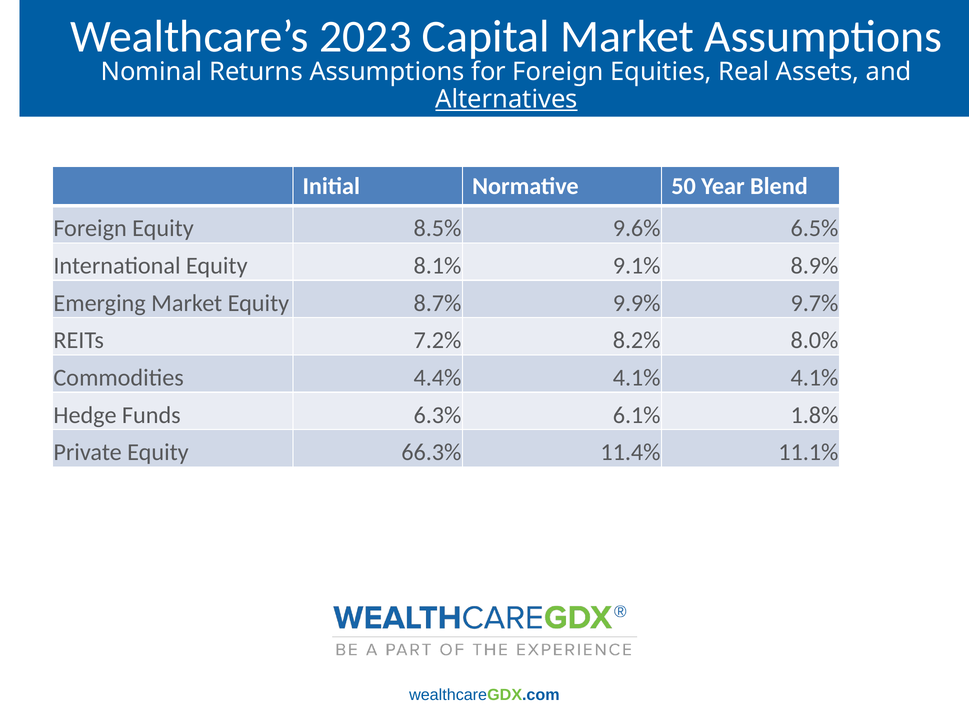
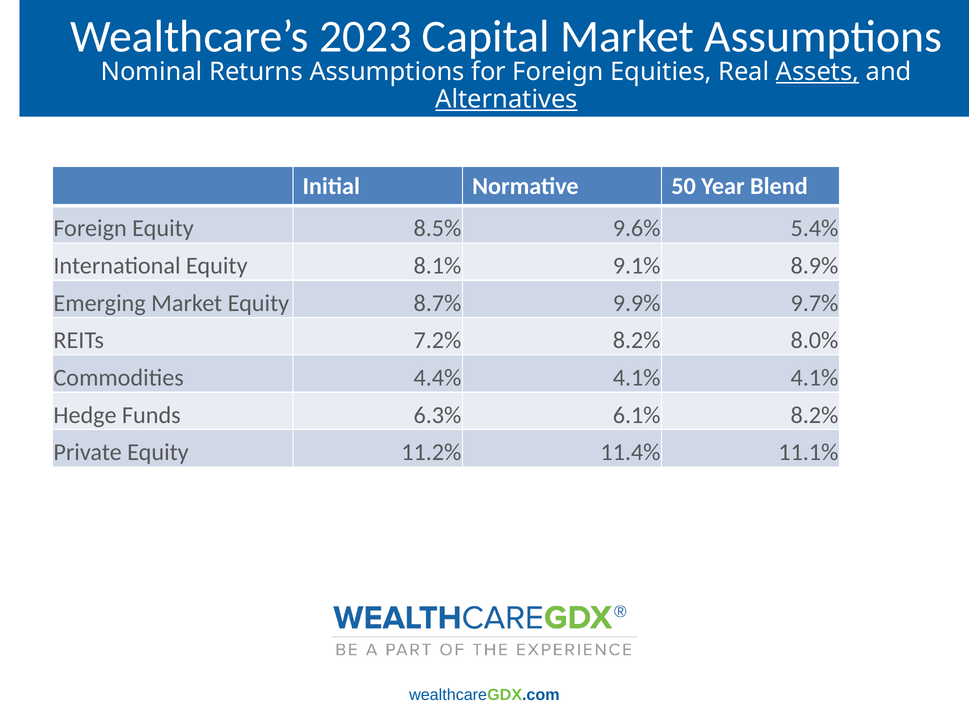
Assets underline: none -> present (818, 72)
6.5%: 6.5% -> 5.4% (814, 228)
6.1% 1.8%: 1.8% -> 8.2% (814, 415)
66.3%: 66.3% -> 11.2% (431, 452)
